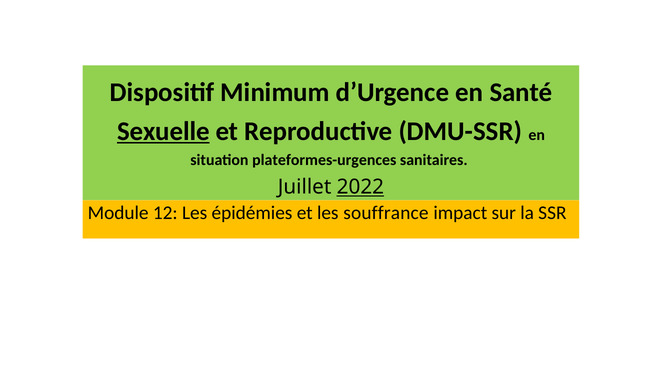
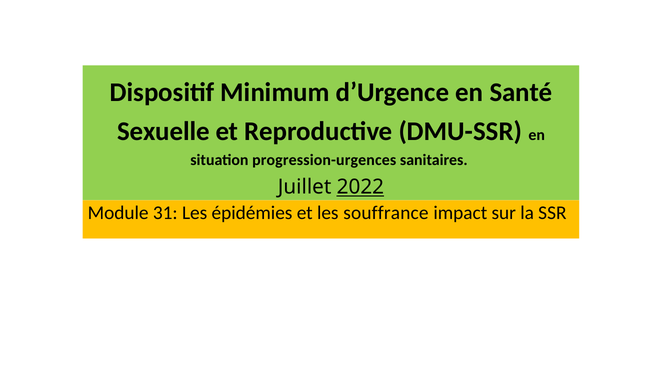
Sexuelle underline: present -> none (163, 131)
plateformes-urgences: plateformes-urgences -> progression-urgences (324, 160)
12: 12 -> 31 (165, 213)
